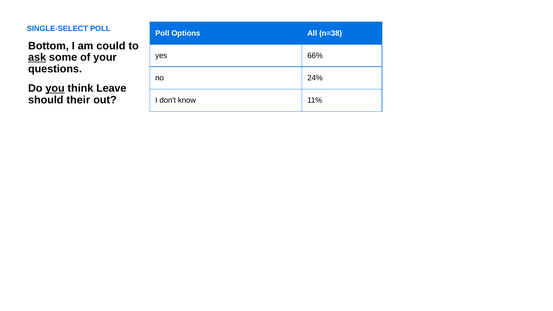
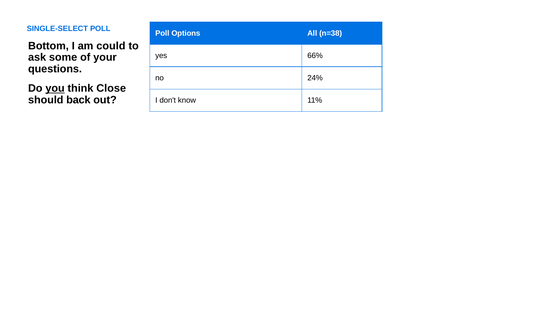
ask underline: present -> none (37, 57)
Leave: Leave -> Close (111, 88)
their: their -> back (78, 100)
